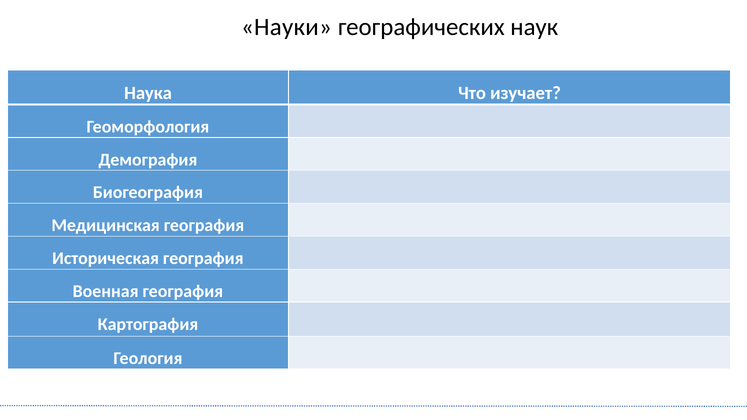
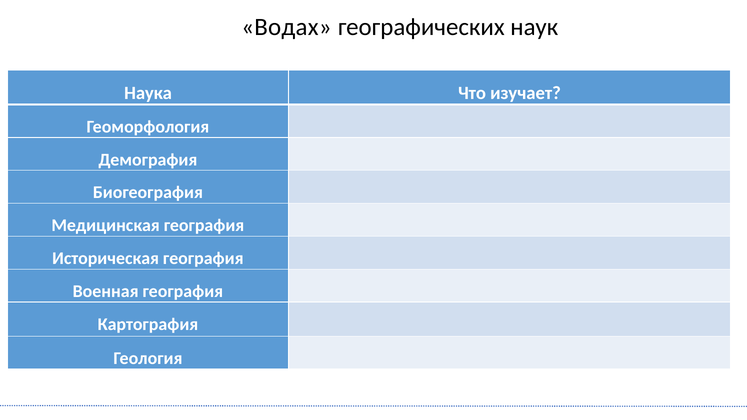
Науки: Науки -> Водах (286, 27)
